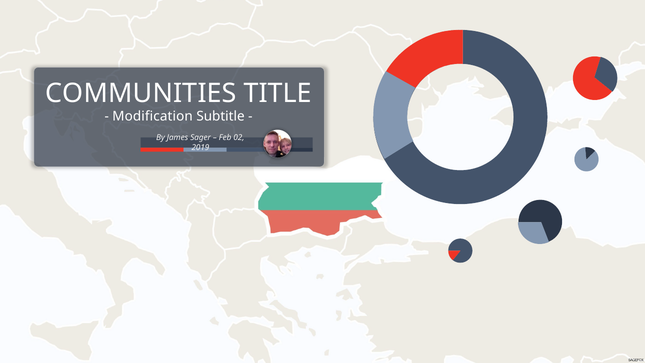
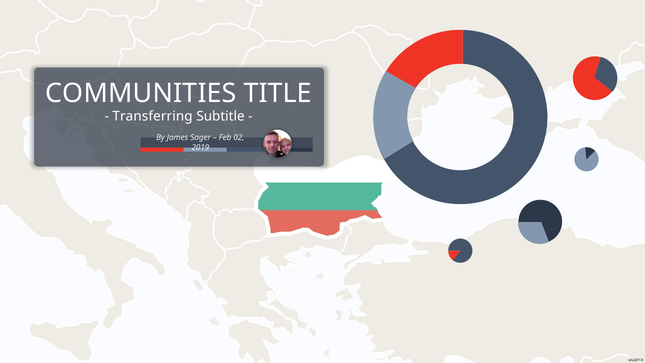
Modification: Modification -> Transferring (153, 116)
